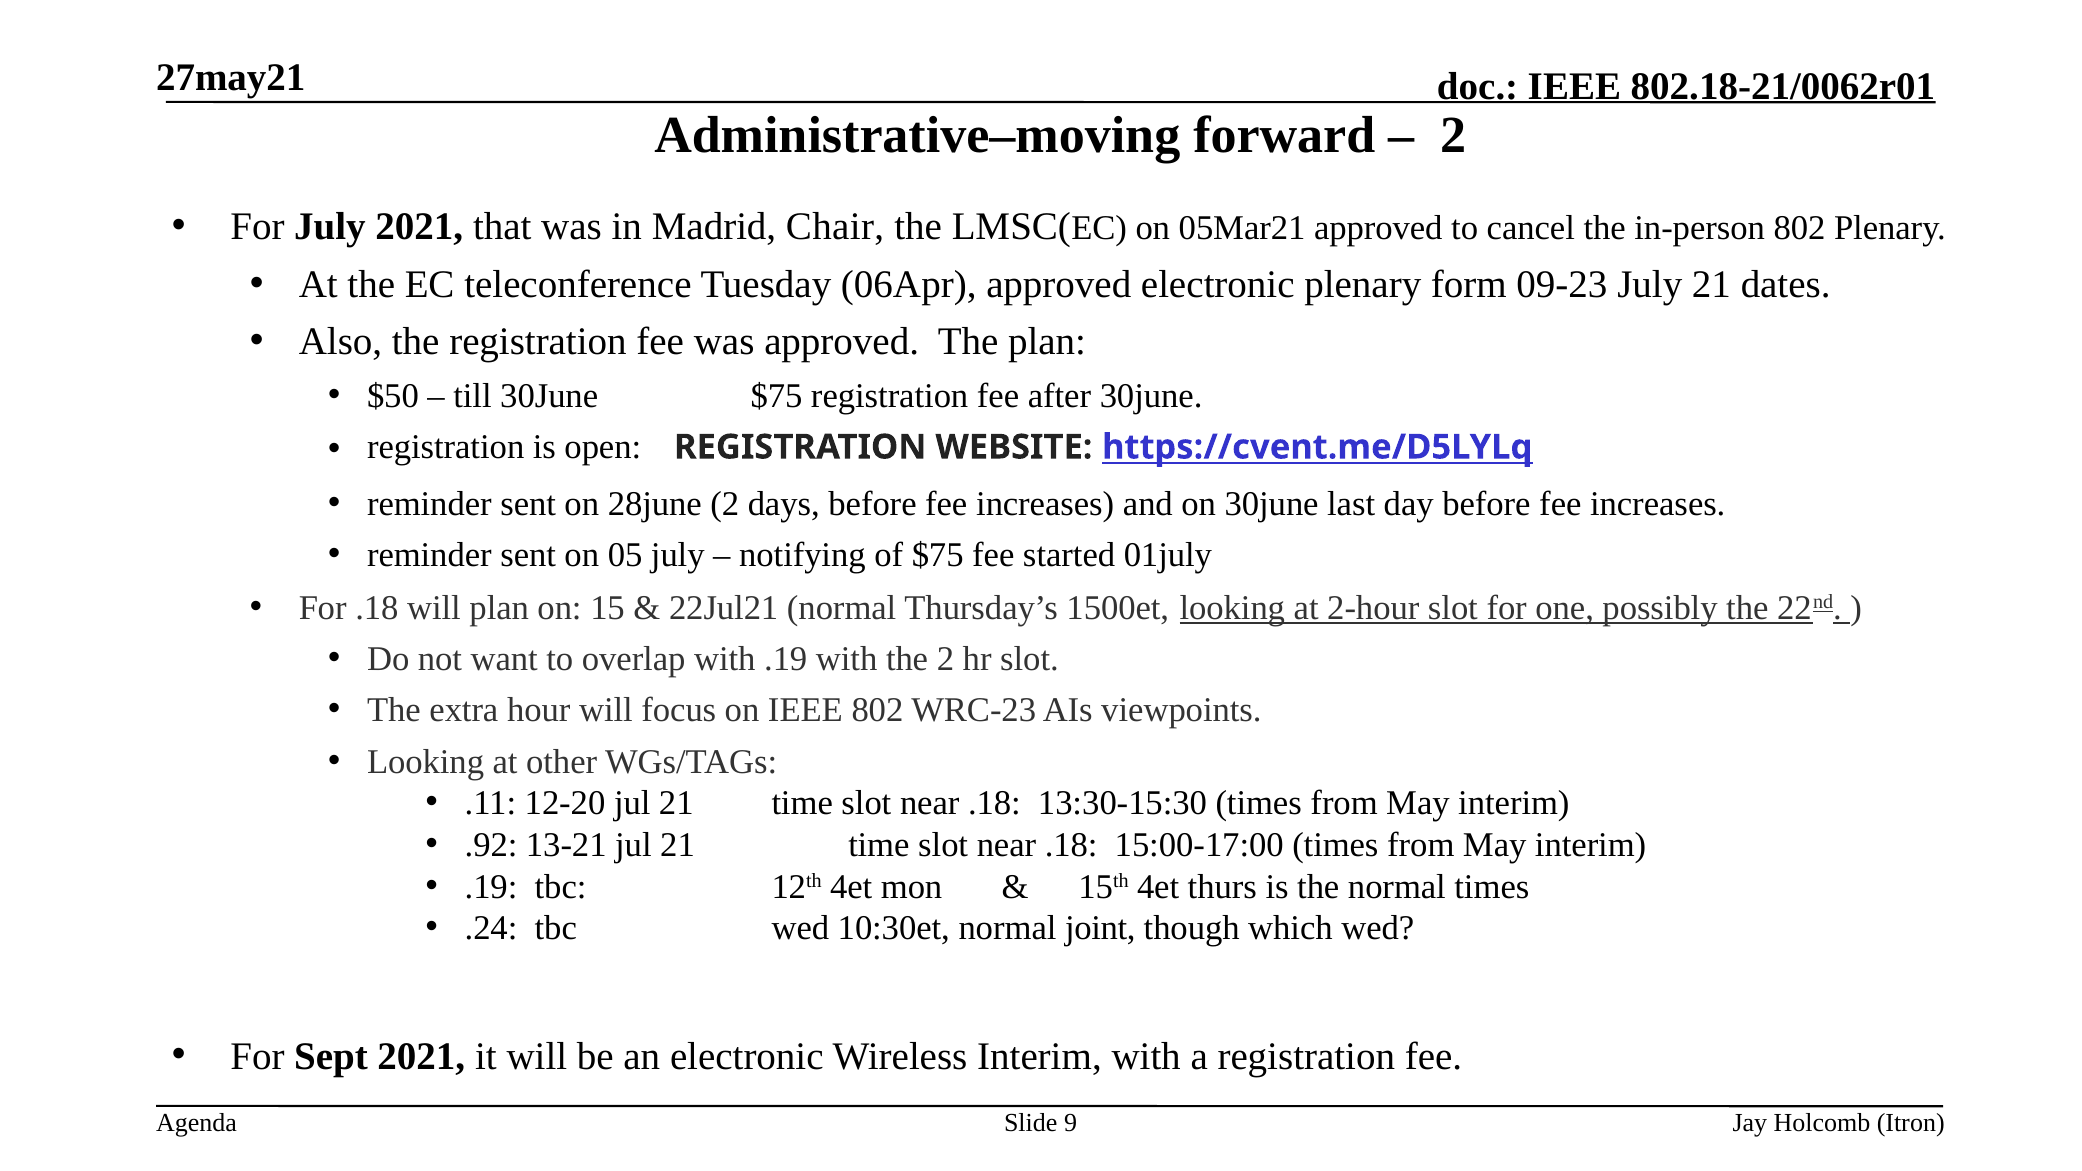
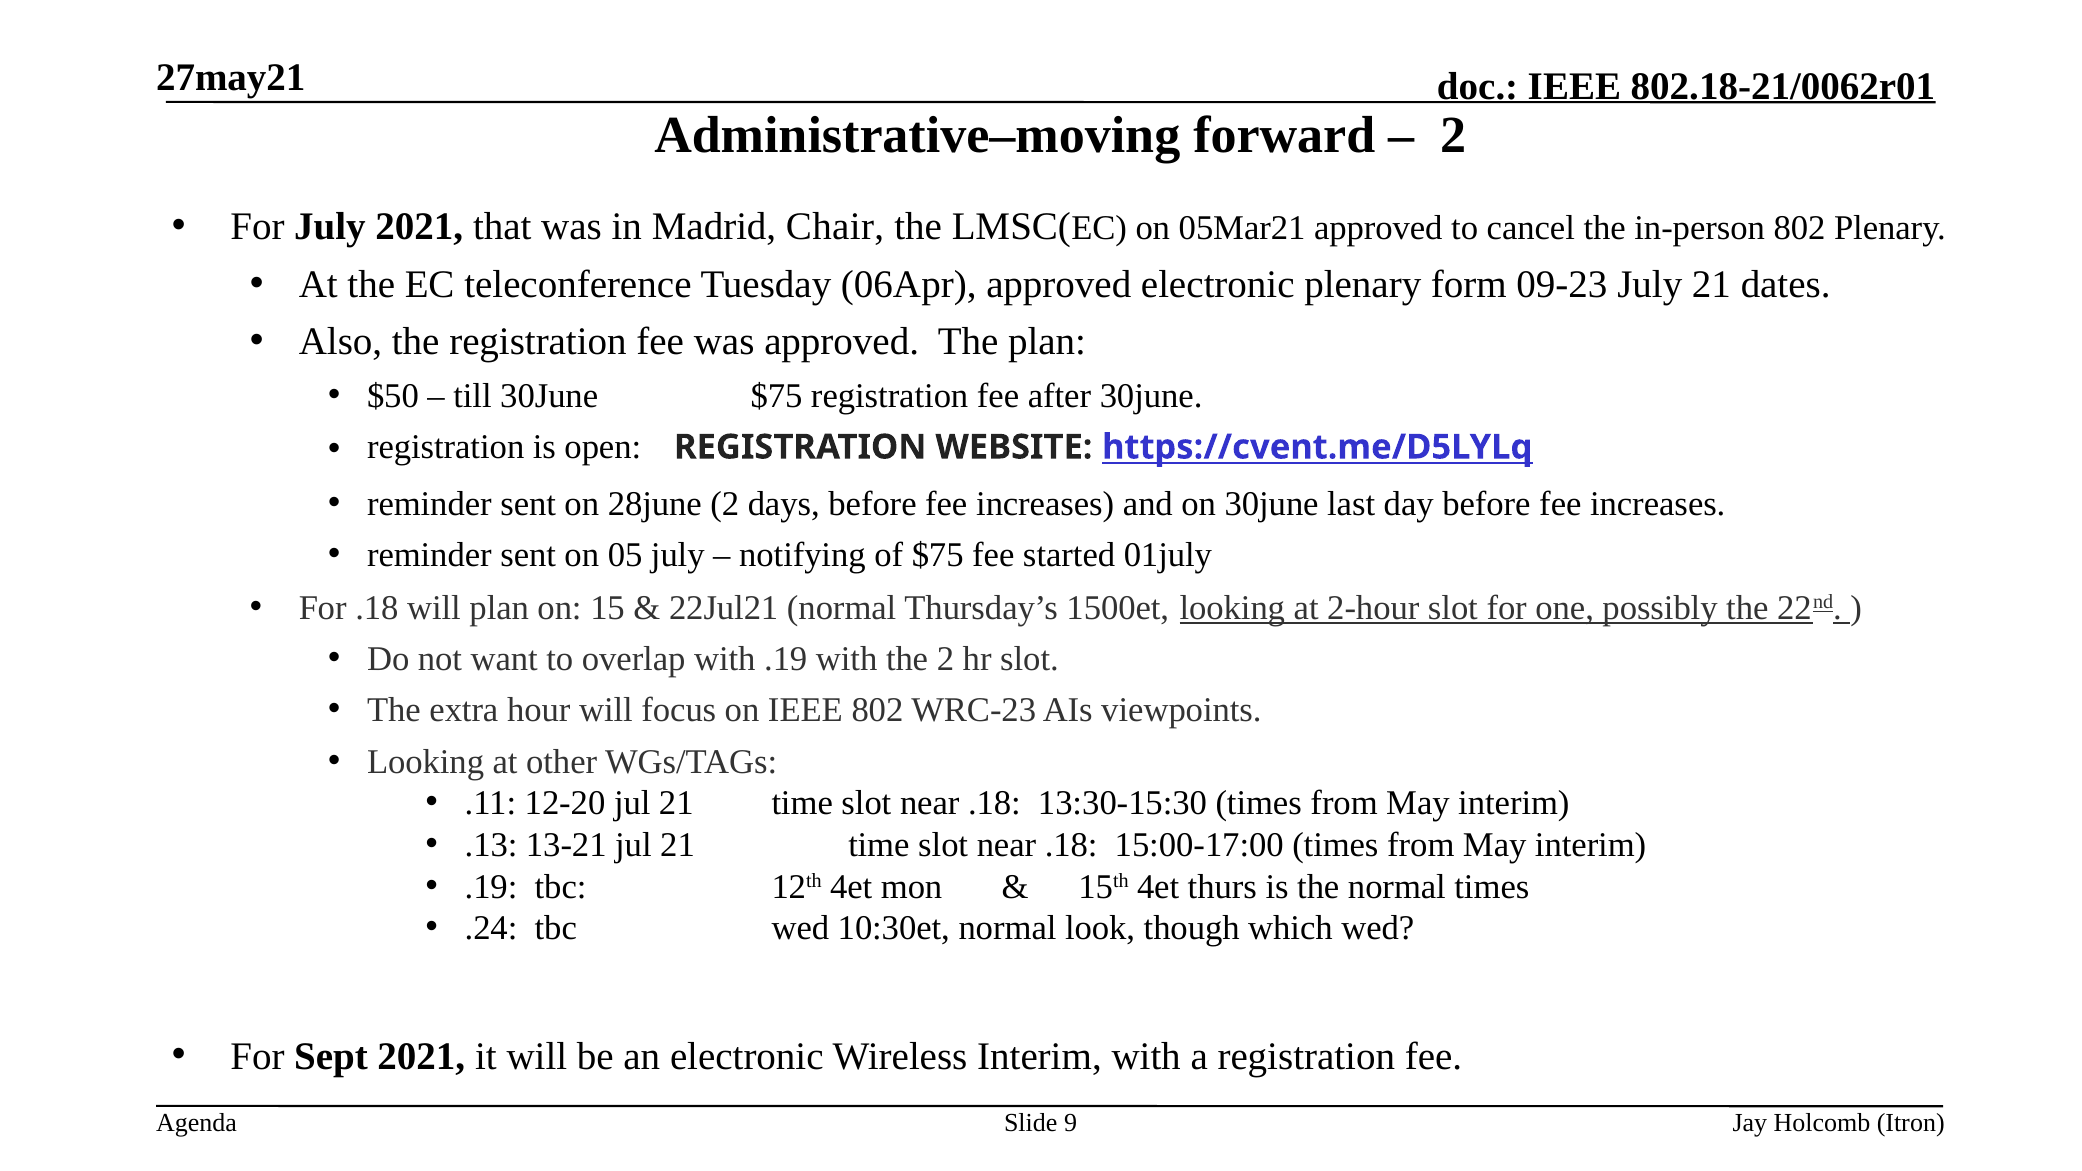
.92: .92 -> .13 (491, 845)
joint: joint -> look (1100, 928)
